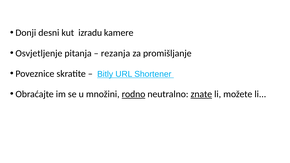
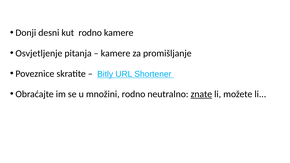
kut izradu: izradu -> rodno (90, 33)
rezanja: rezanja -> kamere (116, 53)
rodno underline: present -> none (134, 94)
